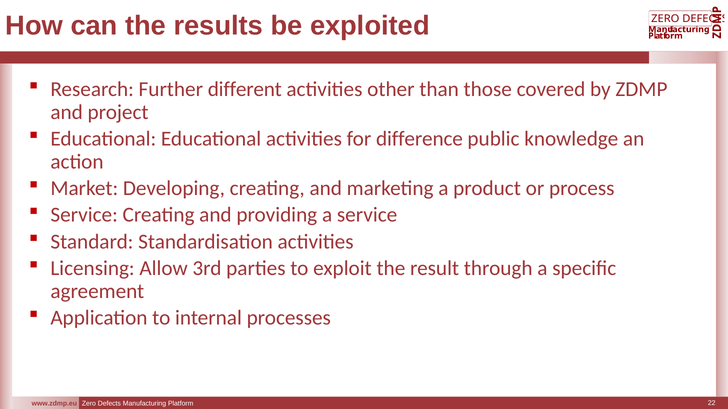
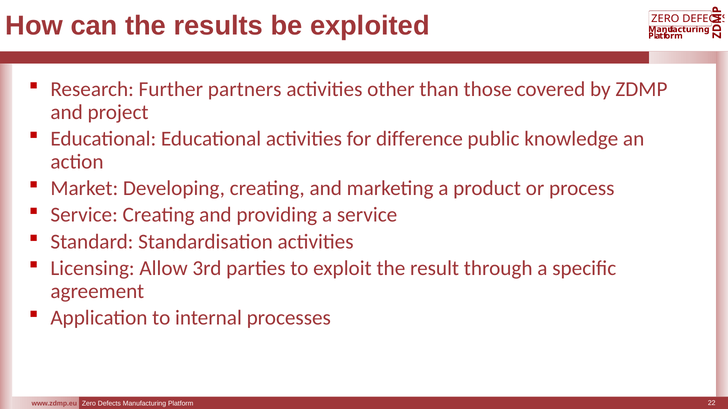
different: different -> partners (245, 89)
